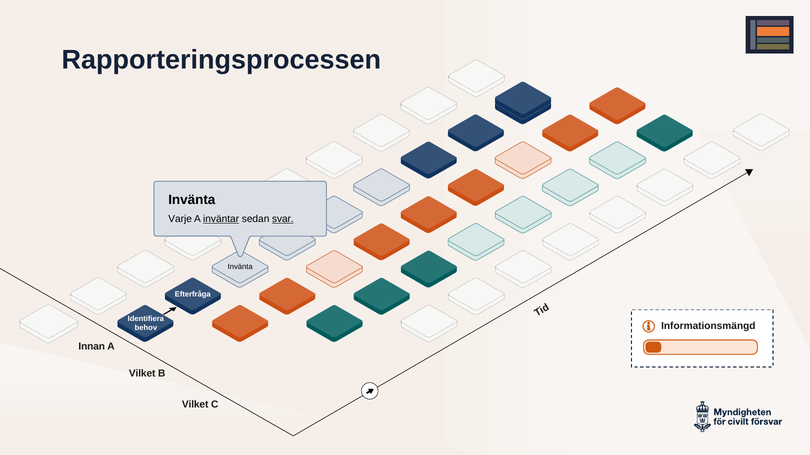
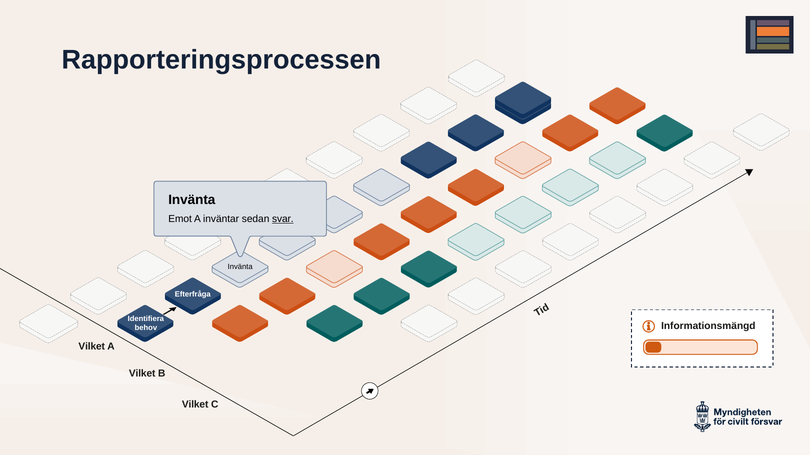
Varje: Varje -> Emot (180, 219)
inväntar underline: present -> none (221, 219)
Innan: Innan -> Vilket (92, 347)
